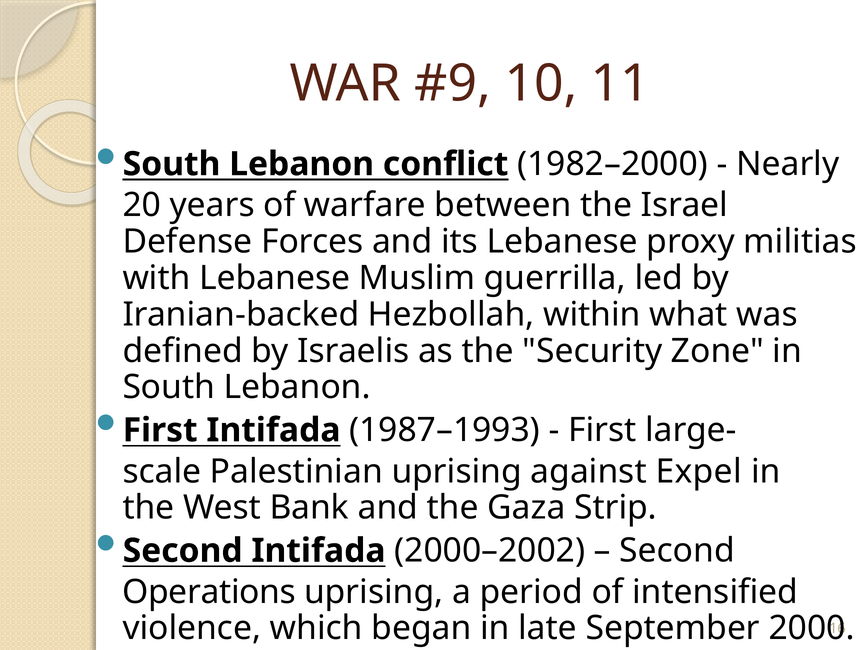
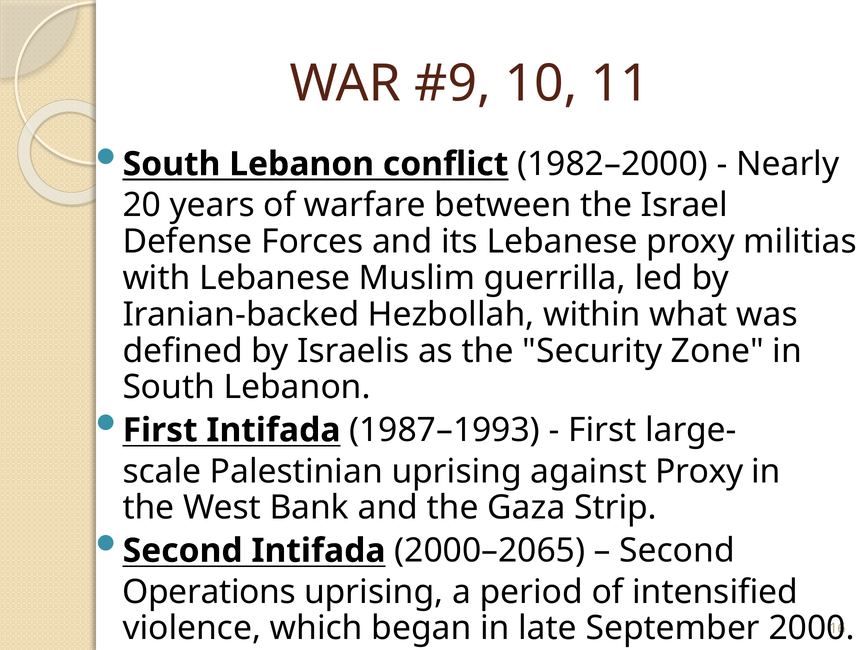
against Expel: Expel -> Proxy (699, 471)
2000–2002: 2000–2002 -> 2000–2065 (490, 550)
